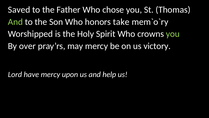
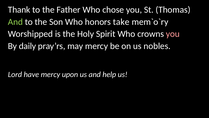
Saved: Saved -> Thank (19, 10)
you colour: light green -> pink (173, 34)
over: over -> daily (27, 46)
victory: victory -> nobles (157, 46)
